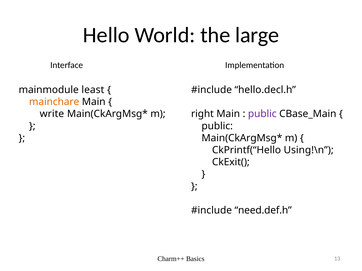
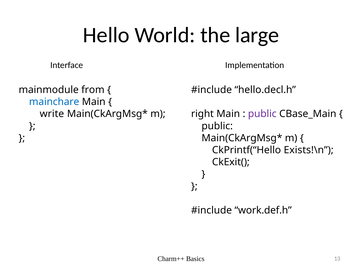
least: least -> from (93, 90)
mainchare colour: orange -> blue (54, 102)
Using!\n: Using!\n -> Exists!\n (309, 150)
need.def.h: need.def.h -> work.def.h (263, 211)
